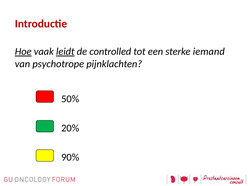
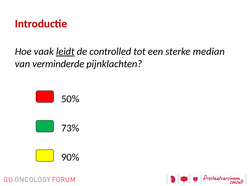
Hoe underline: present -> none (23, 52)
iemand: iemand -> median (209, 52)
psychotrope: psychotrope -> verminderde (58, 64)
20%: 20% -> 73% (70, 128)
